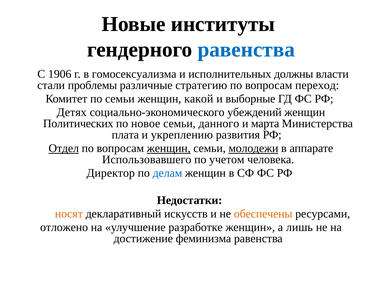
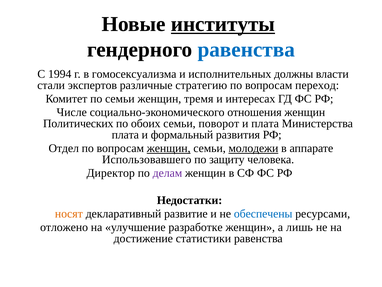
институты underline: none -> present (223, 24)
1906: 1906 -> 1994 (60, 74)
проблемы: проблемы -> экспертов (92, 85)
какой: какой -> тремя (199, 99)
выборные: выборные -> интересах (250, 99)
Детях: Детях -> Числе (72, 112)
убеждений: убеждений -> отношения (254, 112)
новое: новое -> обоих (146, 123)
данного: данного -> поворот (219, 123)
и марта: марта -> плата (265, 123)
укреплению: укреплению -> формальный (182, 135)
Отдел underline: present -> none (64, 148)
учетом: учетом -> защиту (227, 159)
делам colour: blue -> purple (167, 173)
искусств: искусств -> развитие (186, 213)
обеспечены colour: orange -> blue (263, 213)
феминизма: феминизма -> статистики (203, 238)
